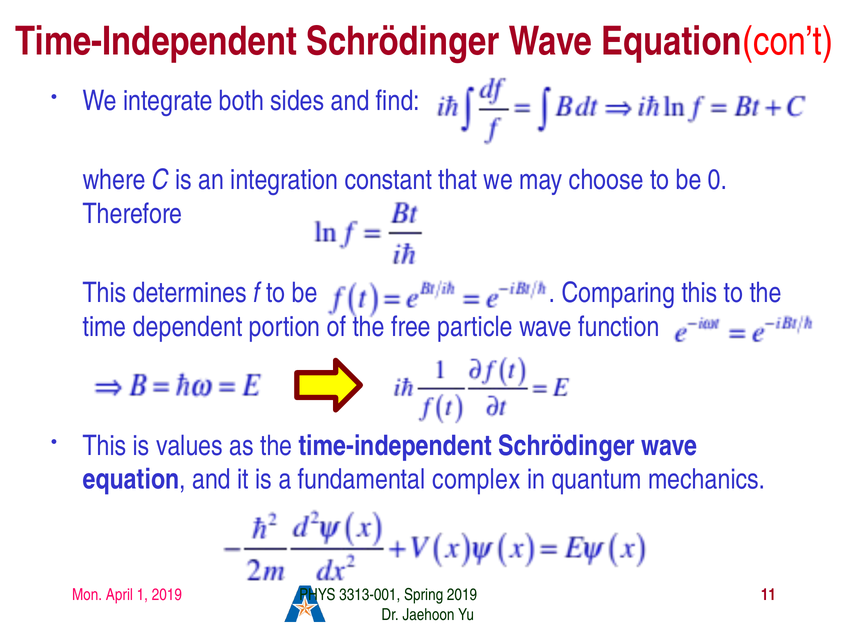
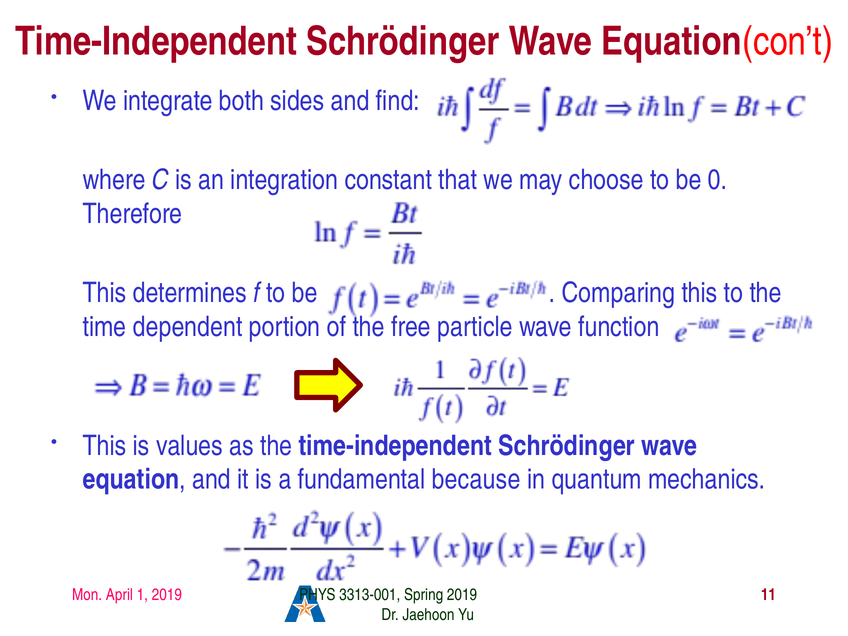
complex: complex -> because (476, 480)
